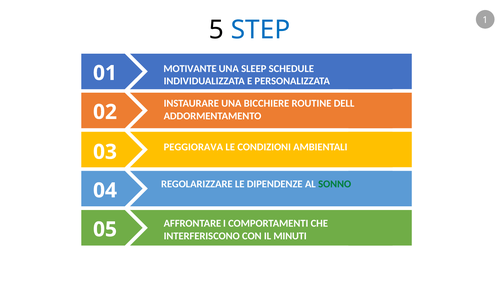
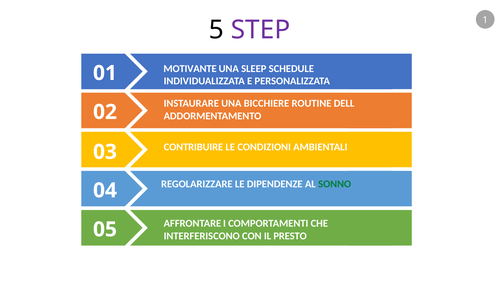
STEP colour: blue -> purple (261, 30)
PEGGIORAVA: PEGGIORAVA -> CONTRIBUIRE (193, 147)
MINUTI: MINUTI -> PRESTO (290, 236)
